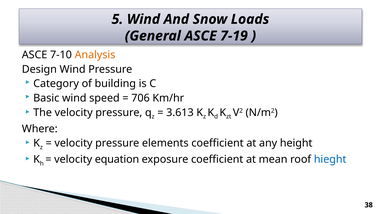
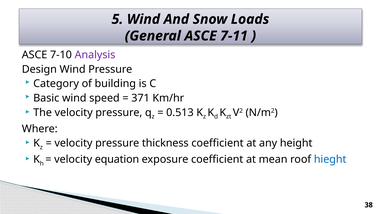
7-19: 7-19 -> 7-11 (234, 36)
Analysis colour: orange -> purple (95, 55)
706: 706 -> 371 (141, 98)
3.613: 3.613 -> 0.513 (180, 113)
elements: elements -> thickness (165, 143)
